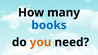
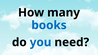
you colour: orange -> blue (41, 42)
